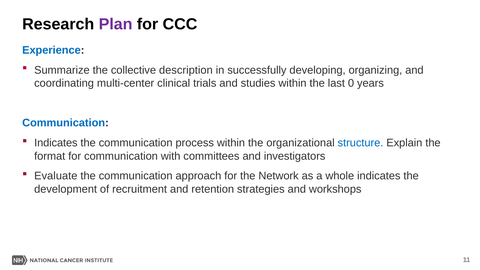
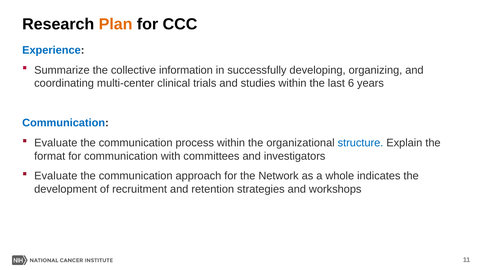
Plan colour: purple -> orange (116, 24)
description: description -> information (186, 70)
0: 0 -> 6 (351, 83)
Indicates: Indicates -> Evaluate (56, 143)
